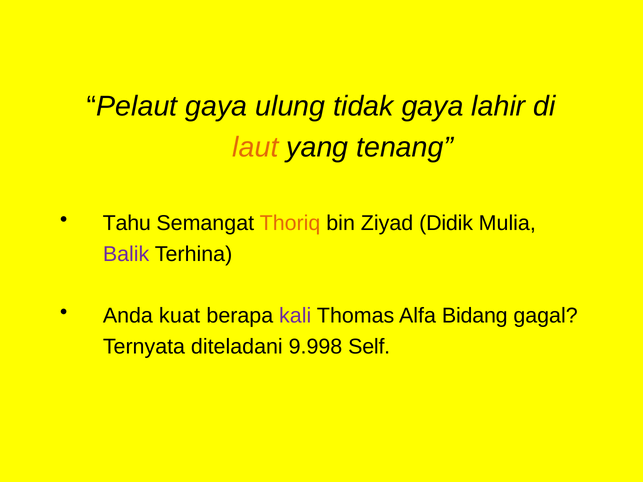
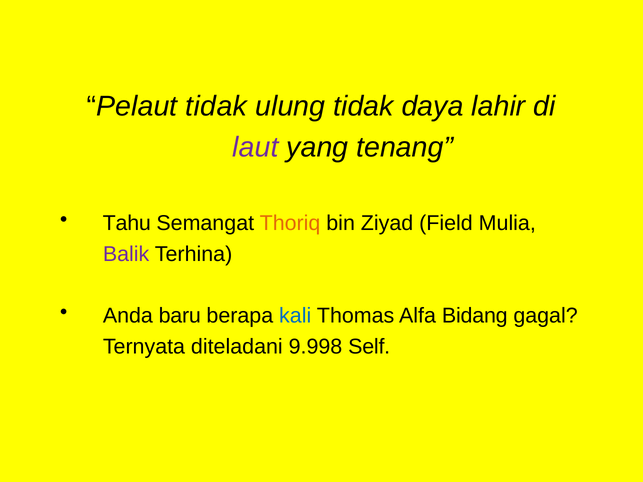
Pelaut gaya: gaya -> tidak (216, 106)
tidak gaya: gaya -> daya (433, 106)
laut colour: orange -> purple (255, 148)
Didik: Didik -> Field (446, 223)
kuat: kuat -> baru (180, 316)
kali colour: purple -> blue (295, 316)
